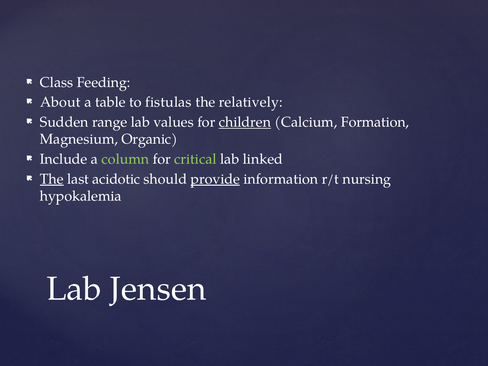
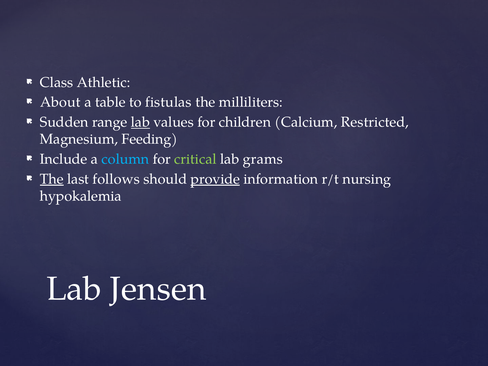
Feeding: Feeding -> Athletic (104, 82)
relatively: relatively -> milliliters (251, 102)
lab underline: none -> present (140, 122)
children underline: present -> none (245, 122)
Formation: Formation -> Restricted (375, 122)
Organic: Organic -> Feeding (150, 139)
column colour: light green -> light blue (125, 159)
linked: linked -> grams (263, 159)
acidotic: acidotic -> follows (116, 179)
